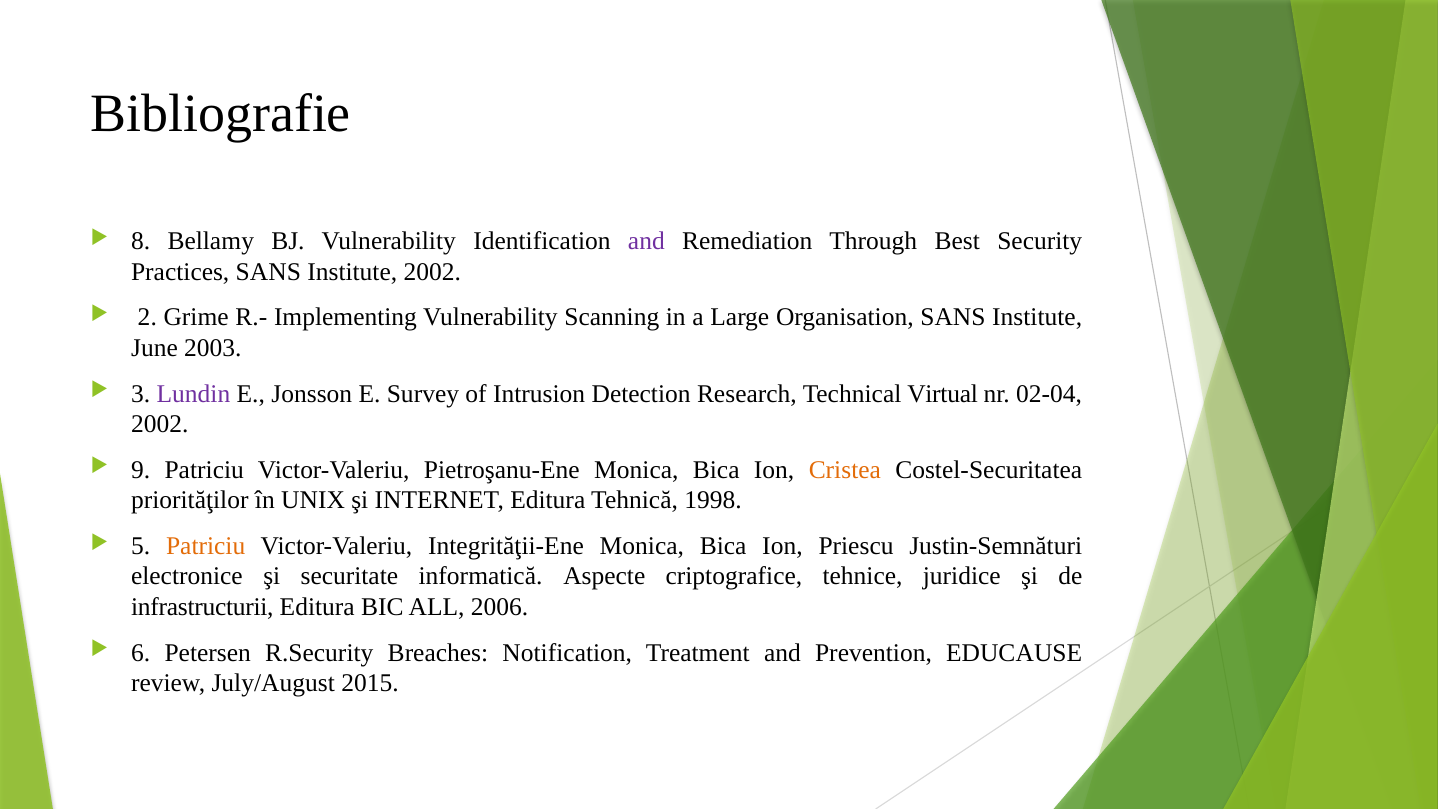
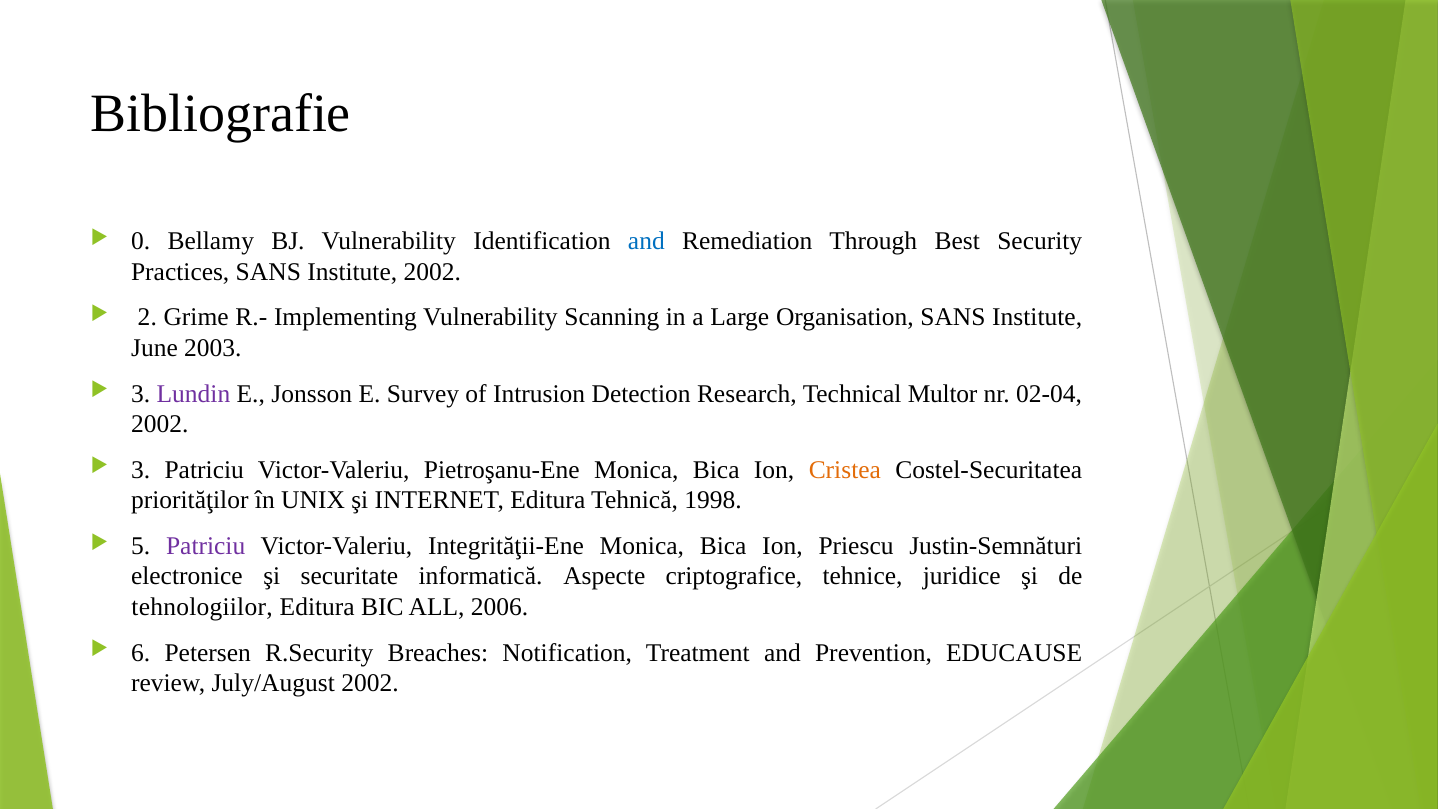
8: 8 -> 0 (141, 241)
and colour: purple -> blue (646, 241)
Virtual: Virtual -> Multor (943, 394)
9: 9 -> 3 (141, 470)
Patriciu colour: orange -> purple (206, 546)
infrastructurii: infrastructurii -> tehnologiilor (202, 607)
July/August 2015: 2015 -> 2002 (370, 683)
